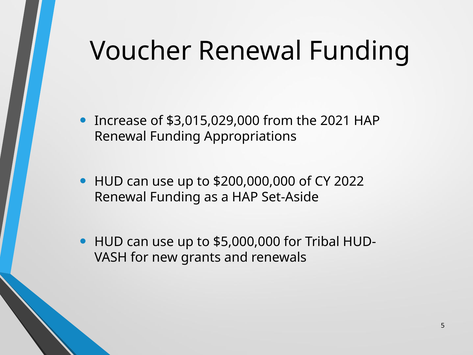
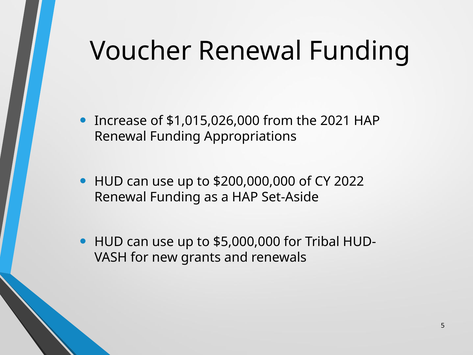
$3,015,029,000: $3,015,029,000 -> $1,015,026,000 (213, 121)
